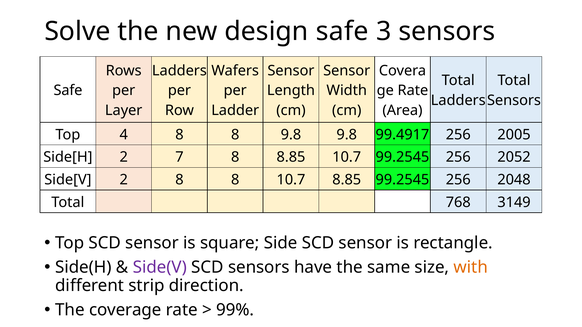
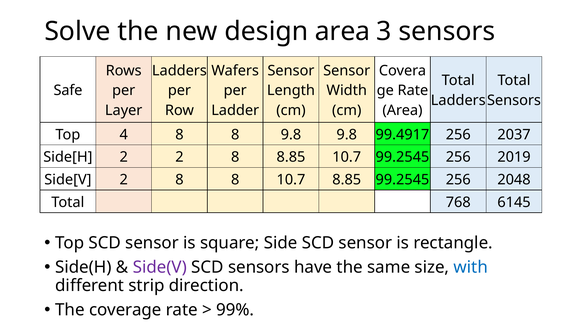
design safe: safe -> area (343, 31)
2005: 2005 -> 2037 (514, 135)
2 7: 7 -> 2 (179, 157)
2052: 2052 -> 2019 (514, 157)
3149: 3149 -> 6145 (514, 203)
with colour: orange -> blue (471, 268)
